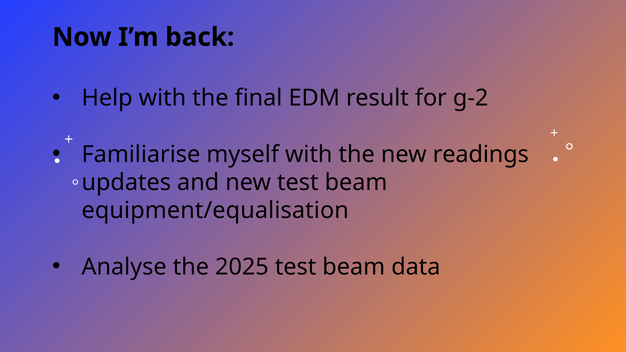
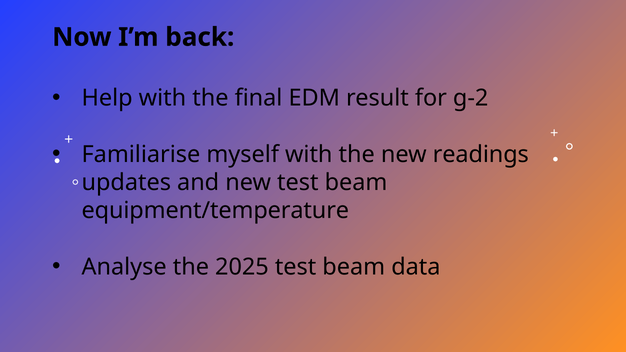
equipment/equalisation: equipment/equalisation -> equipment/temperature (215, 211)
